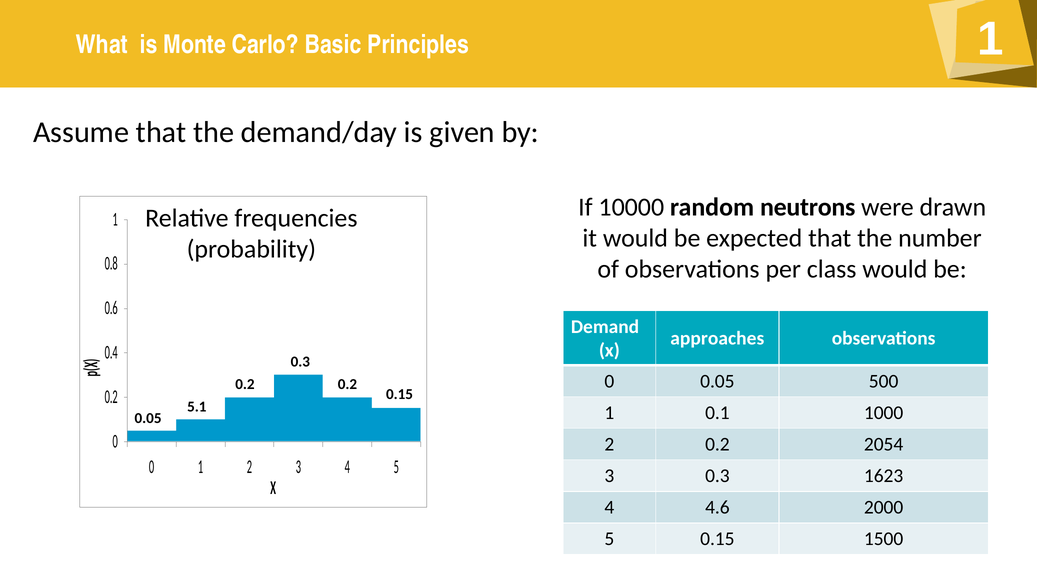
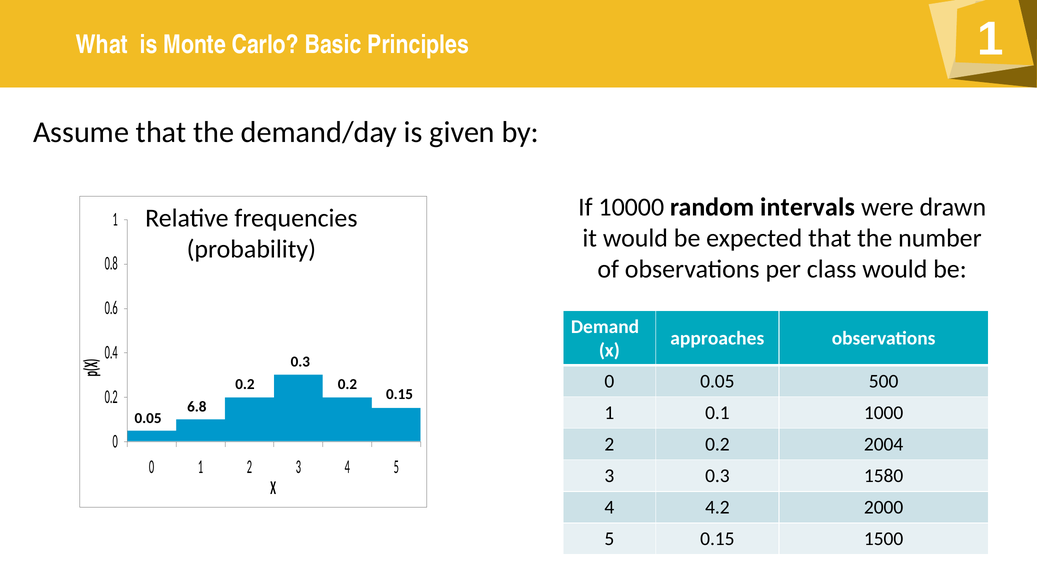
neutrons: neutrons -> intervals (807, 207)
5.1: 5.1 -> 6.8 (197, 407)
2054: 2054 -> 2004 (884, 444)
1623: 1623 -> 1580 (884, 476)
4.6: 4.6 -> 4.2 (717, 508)
